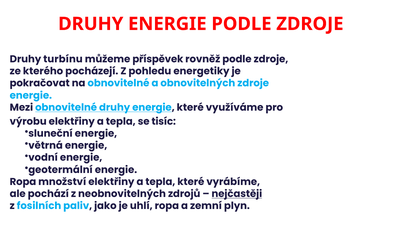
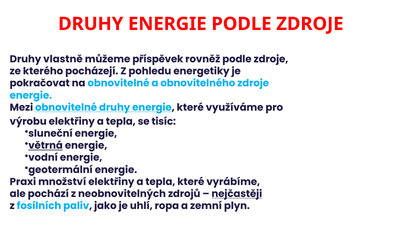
turbínu: turbínu -> vlastně (63, 59)
obnovitelných: obnovitelných -> obnovitelného (198, 83)
větrná underline: none -> present (46, 146)
Ropa: Ropa -> Praxi (23, 182)
